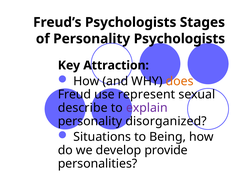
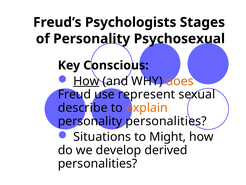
Personality Psychologists: Psychologists -> Psychosexual (179, 39)
Attraction: Attraction -> Conscious (116, 65)
How underline: none -> present (86, 81)
explain colour: purple -> orange (147, 108)
personality disorganized: disorganized -> personalities (166, 121)
Being: Being -> Might (168, 137)
provide: provide -> derived (166, 150)
